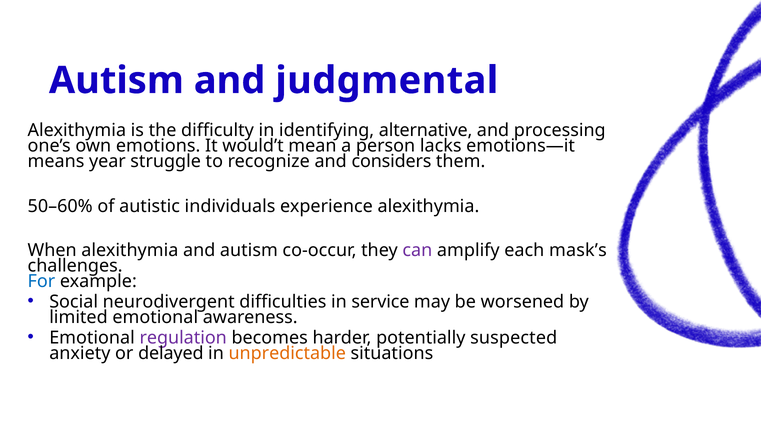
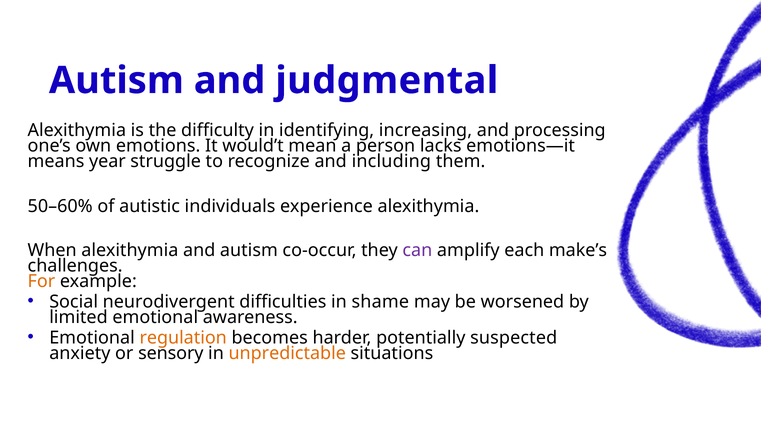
alternative: alternative -> increasing (425, 130)
considers: considers -> including (391, 161)
mask’s: mask’s -> make’s (578, 250)
For colour: blue -> orange (41, 281)
service: service -> shame (380, 302)
regulation colour: purple -> orange (183, 338)
delayed: delayed -> sensory (171, 354)
